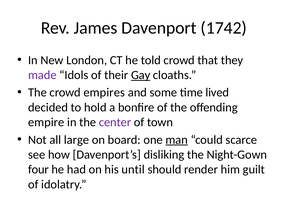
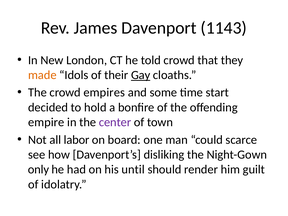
1742: 1742 -> 1143 (224, 28)
made colour: purple -> orange (42, 75)
lived: lived -> start (217, 92)
large: large -> labor (77, 140)
man underline: present -> none (177, 140)
four: four -> only (38, 169)
